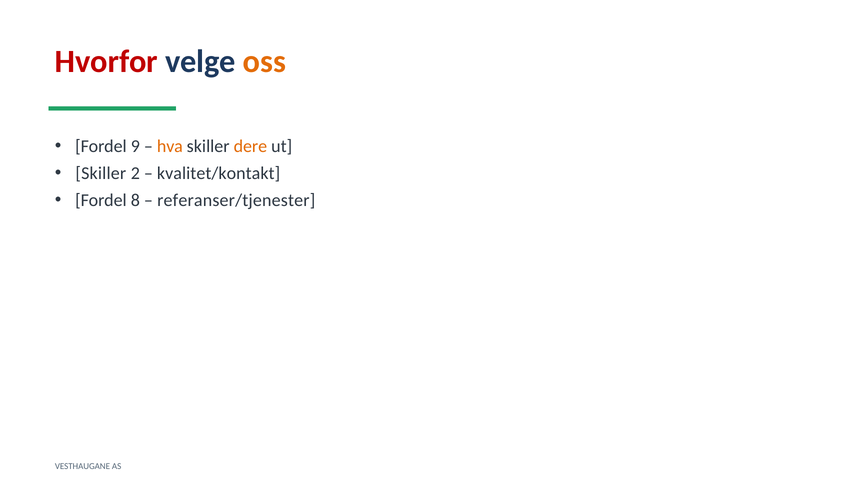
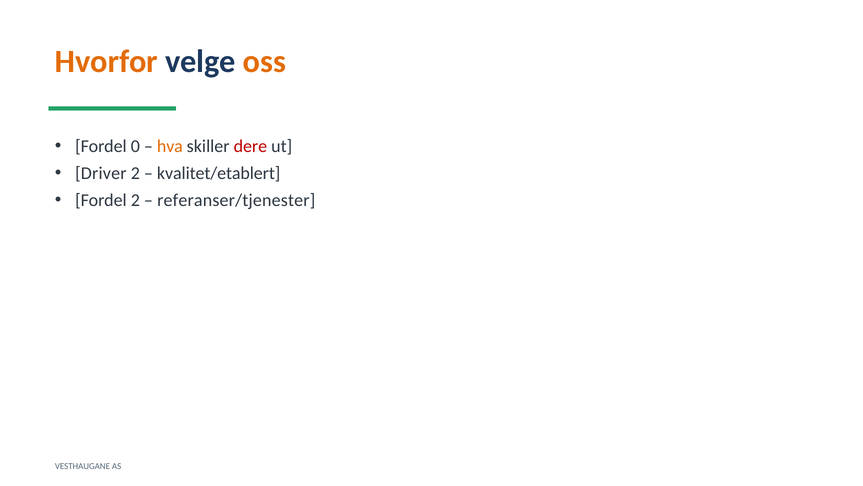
Hvorfor colour: red -> orange (106, 62)
9: 9 -> 0 (135, 146)
dere colour: orange -> red (250, 146)
Skiller: Skiller -> Driver (101, 173)
kvalitet/kontakt: kvalitet/kontakt -> kvalitet/etablert (219, 173)
Fordel 8: 8 -> 2 (135, 200)
